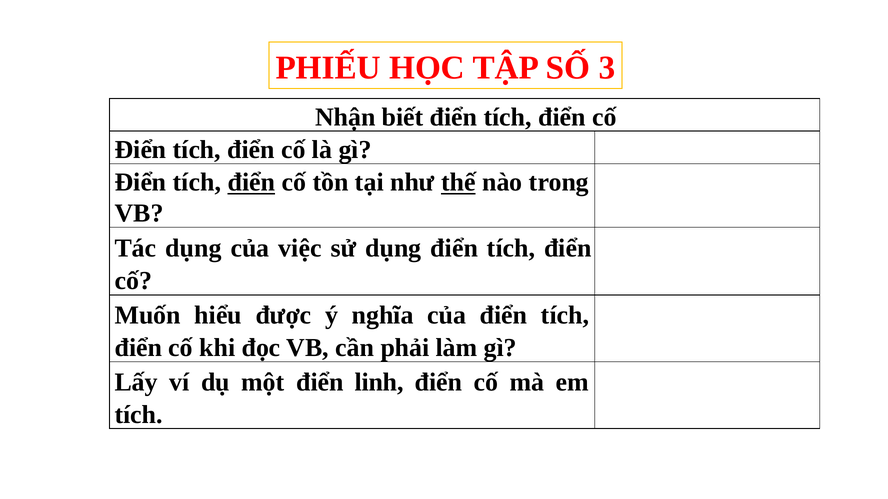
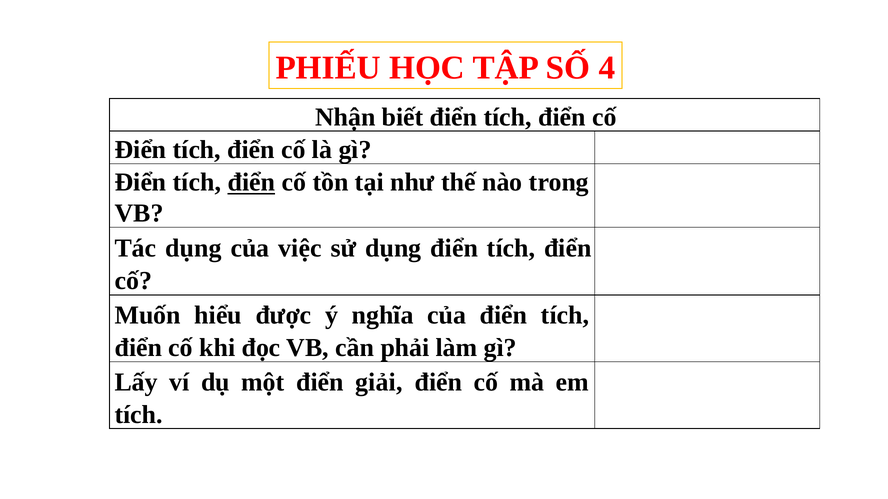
3: 3 -> 4 (607, 68)
thế underline: present -> none (458, 183)
linh: linh -> giải (379, 383)
